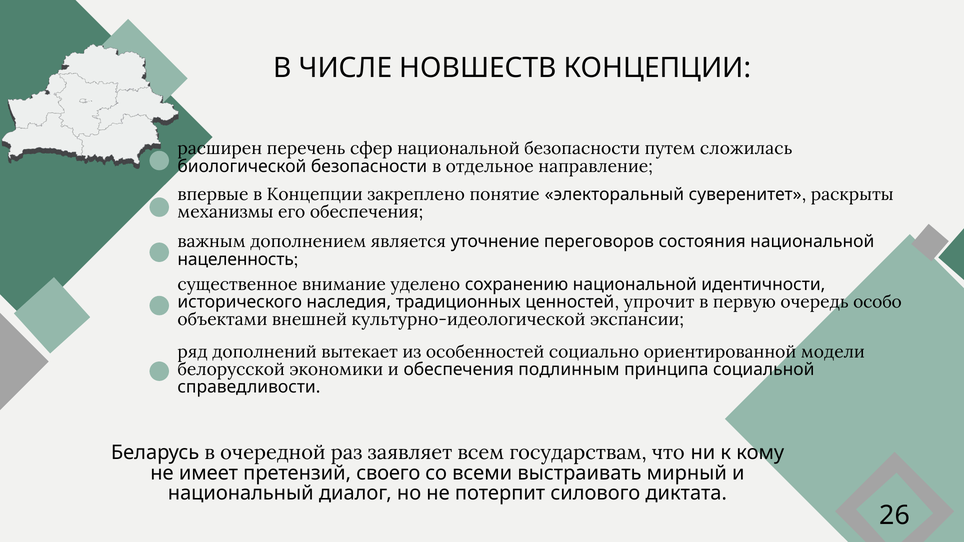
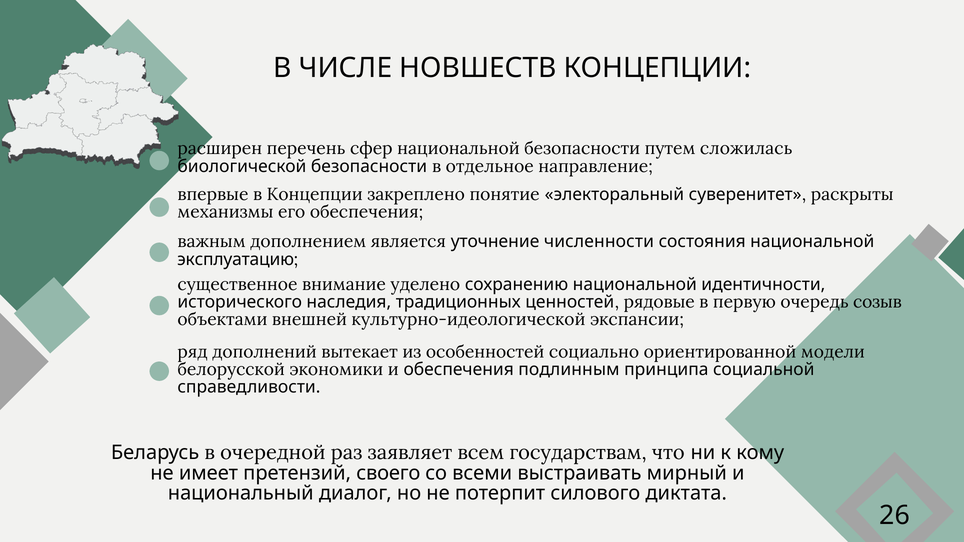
переговоров: переговоров -> численности (599, 242)
нацеленность: нацеленность -> эксплуатацию (236, 259)
упрочит: упрочит -> рядовые (659, 302)
особо: особо -> созыв (877, 302)
